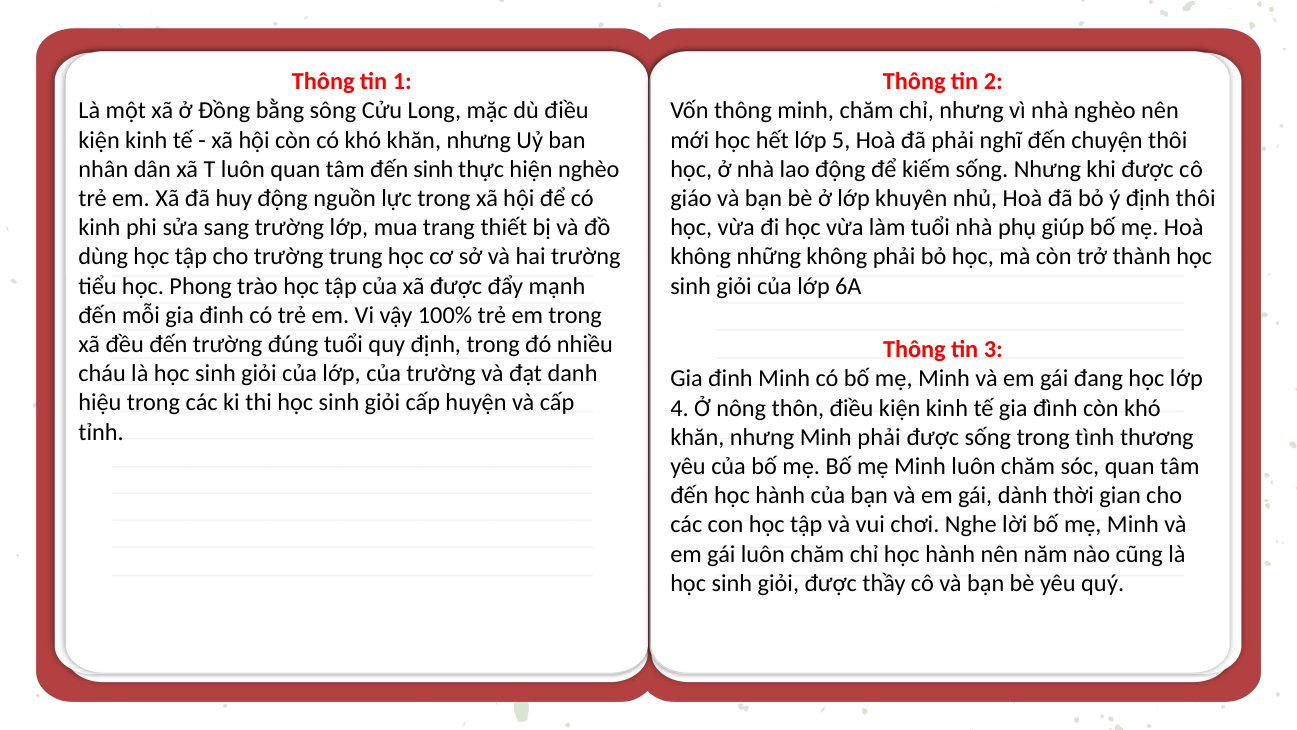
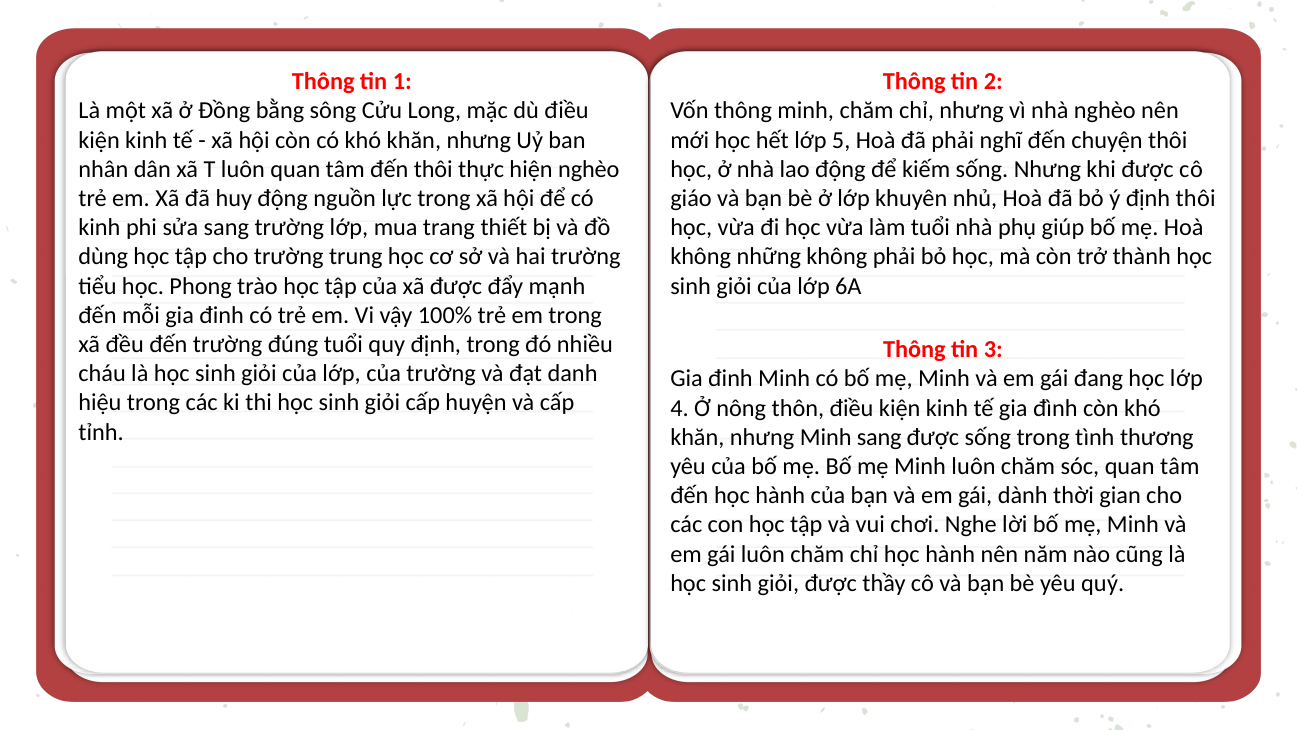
đến sinh: sinh -> thôi (433, 169)
Minh phải: phải -> sang (879, 437)
